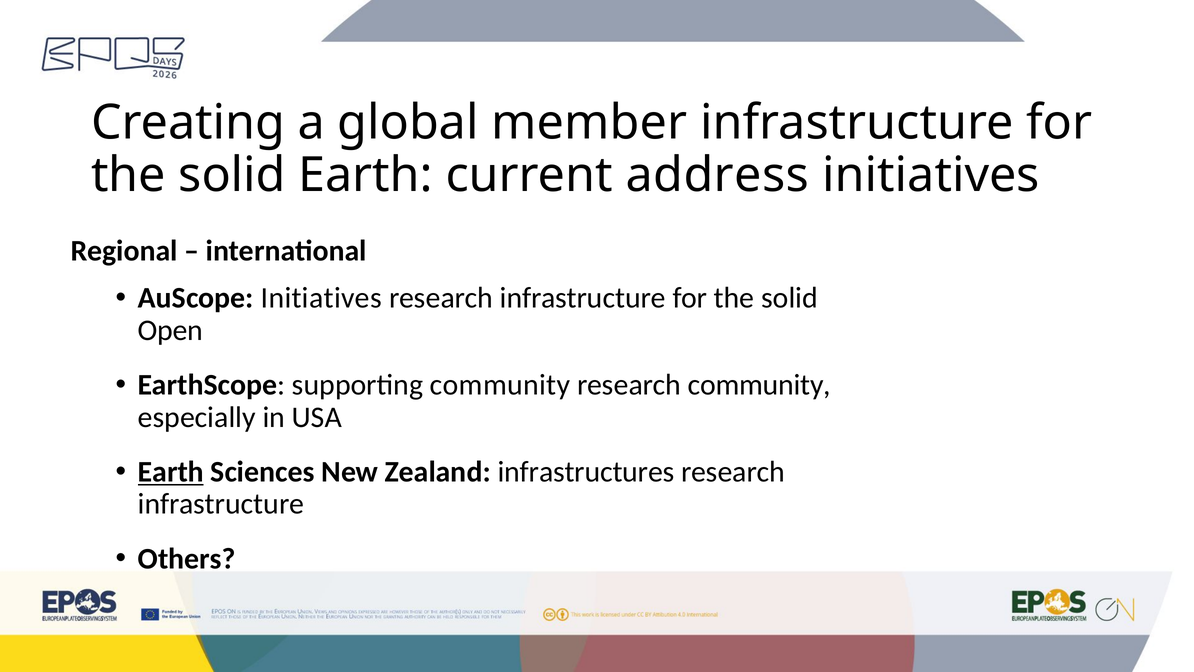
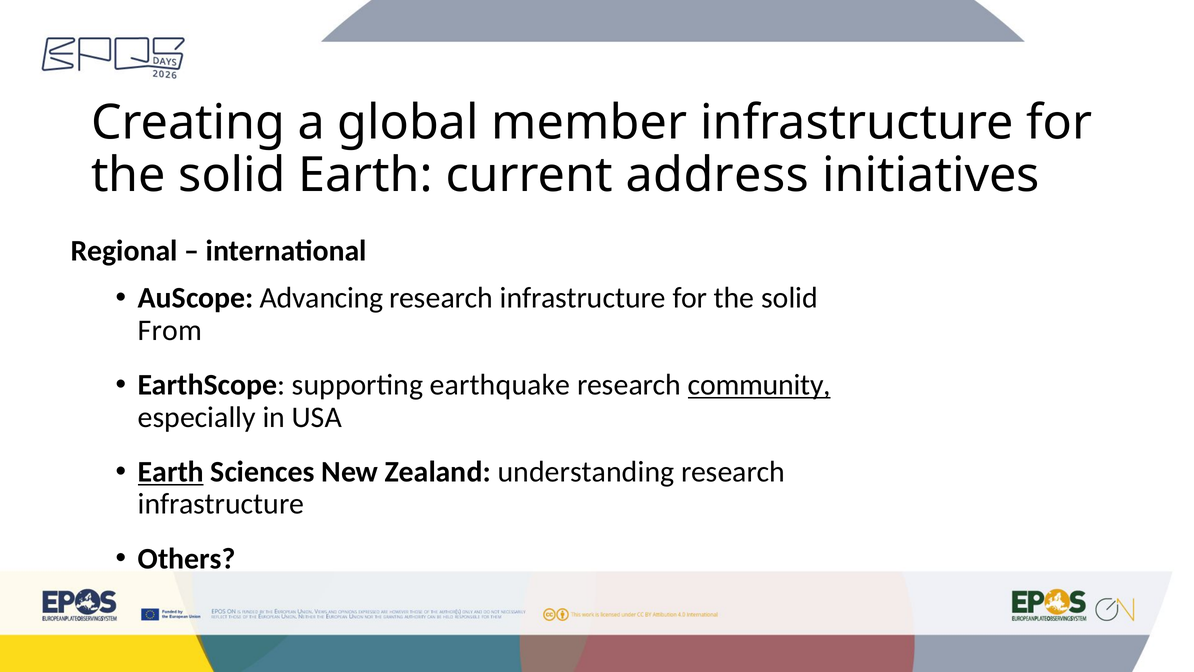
AuScope Initiatives: Initiatives -> Advancing (322, 298)
Open: Open -> From (170, 330)
supporting community: community -> earthquake (500, 385)
community underline: none -> present (759, 385)
infrastructures: infrastructures -> understanding (586, 472)
